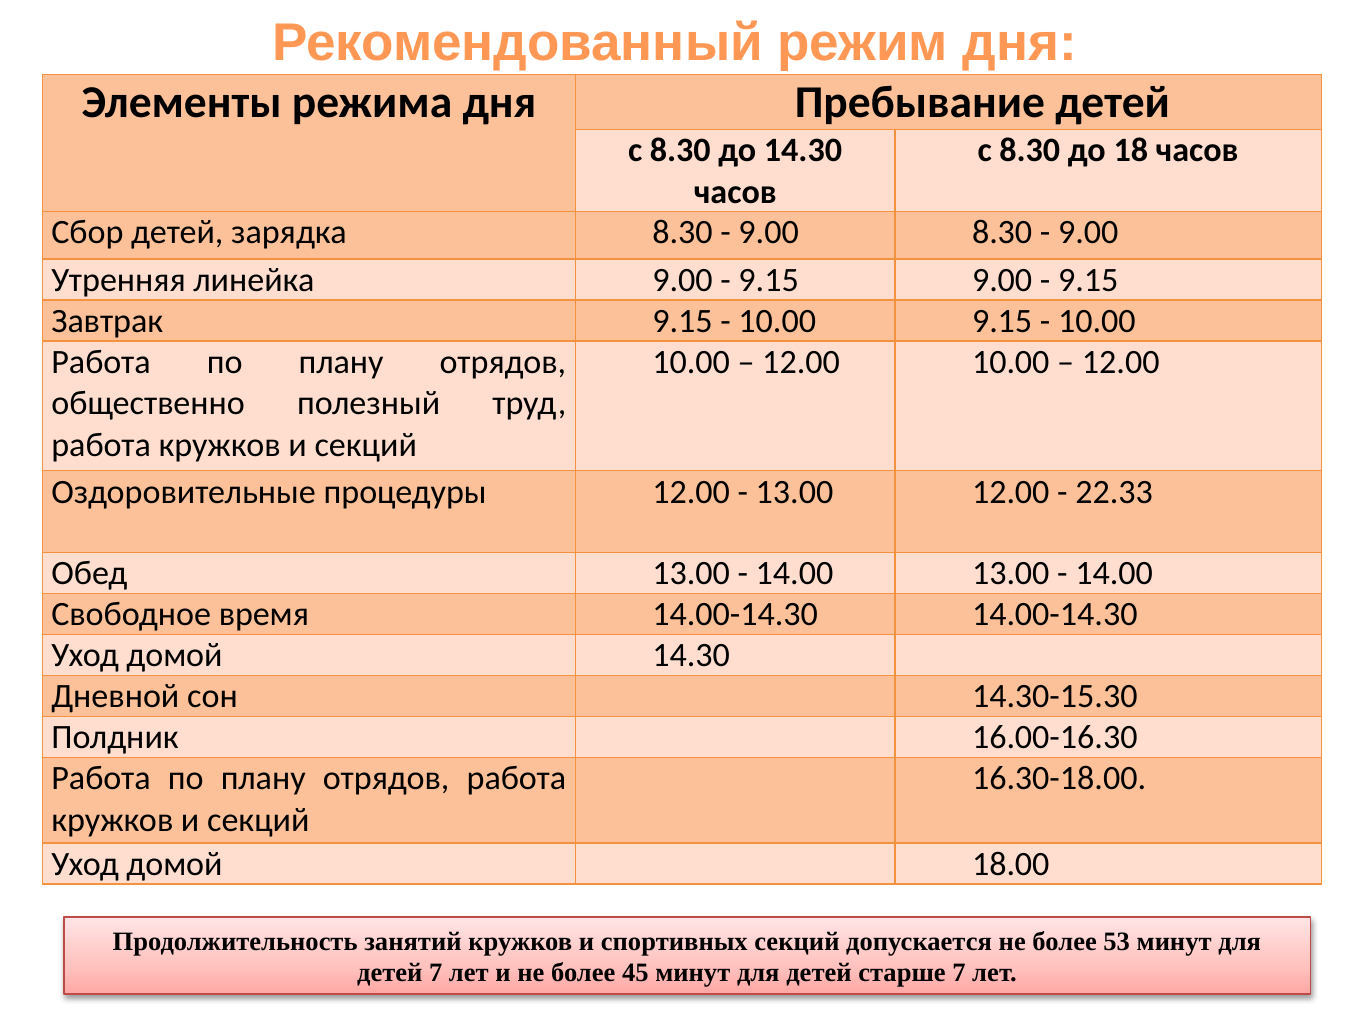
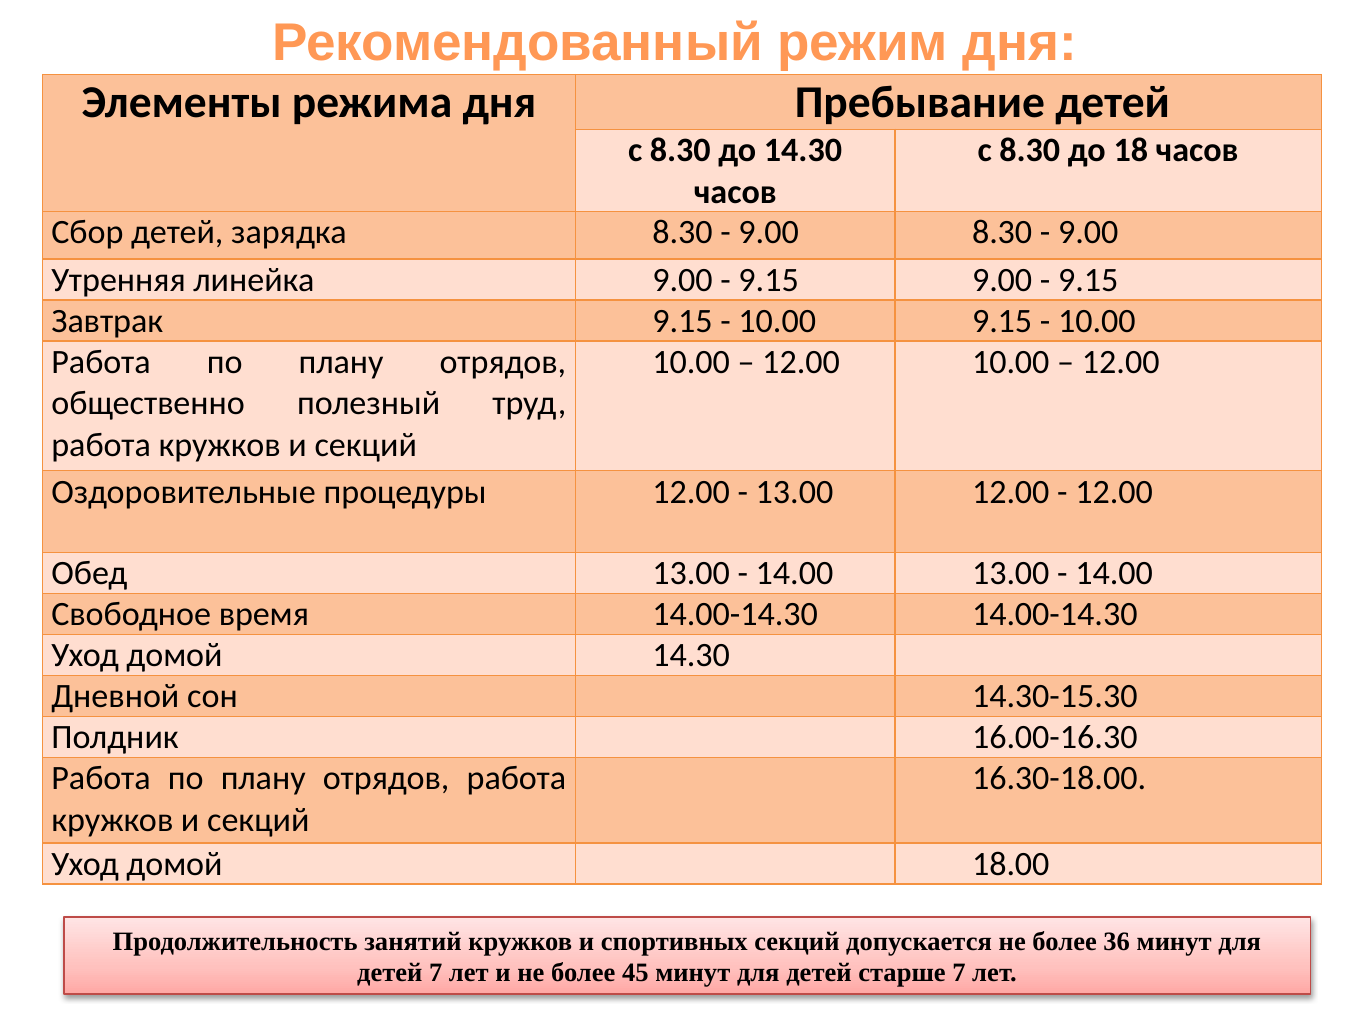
22.33: 22.33 -> 12.00 (1114, 492)
53: 53 -> 36 (1117, 941)
